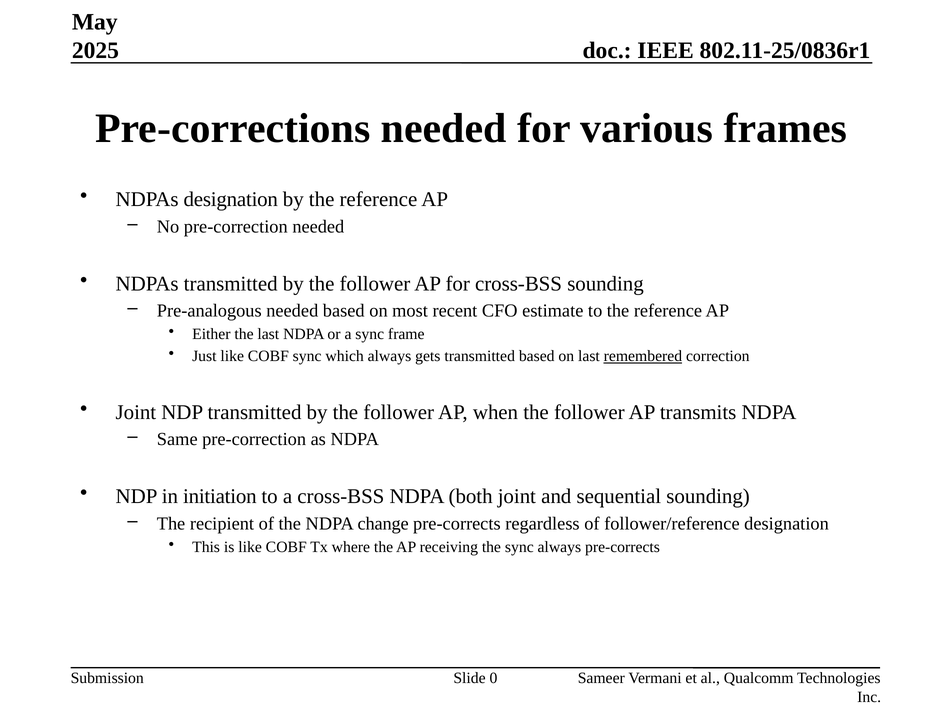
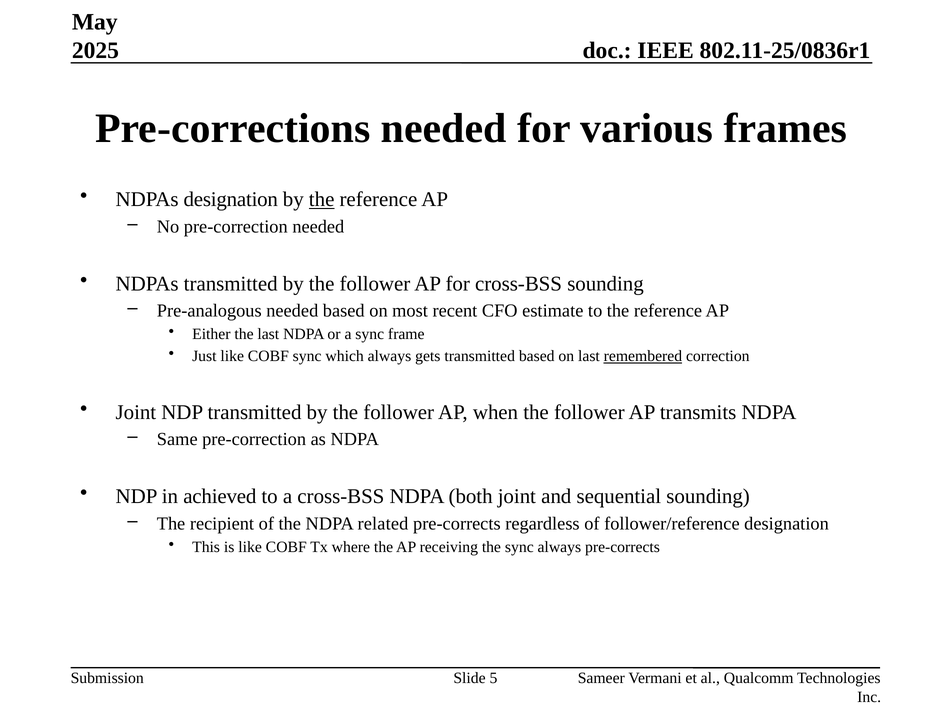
the underline: none -> present (322, 200)
initiation: initiation -> achieved (220, 497)
change: change -> related (383, 524)
0: 0 -> 5 (493, 678)
